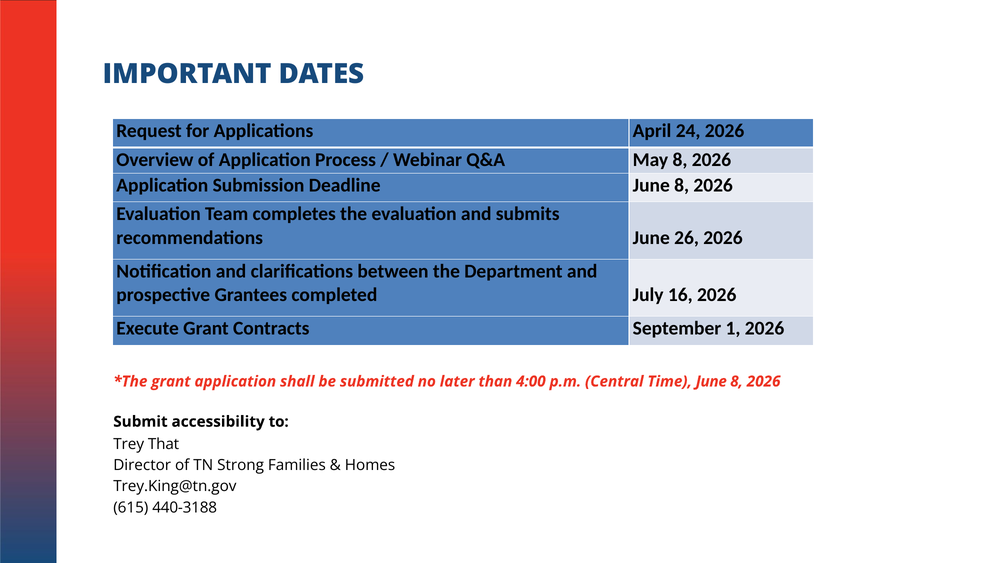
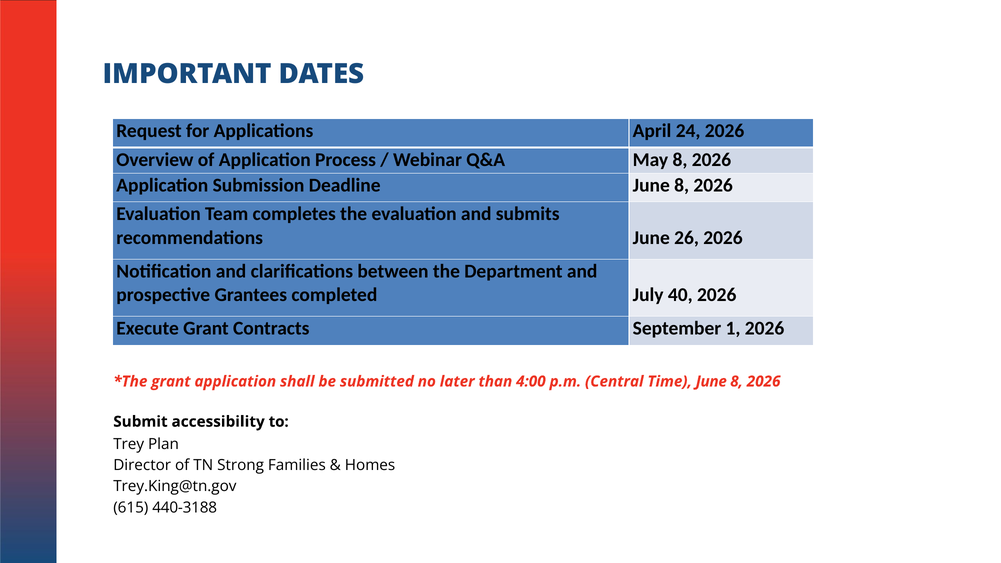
16: 16 -> 40 (680, 295)
That: That -> Plan (163, 444)
